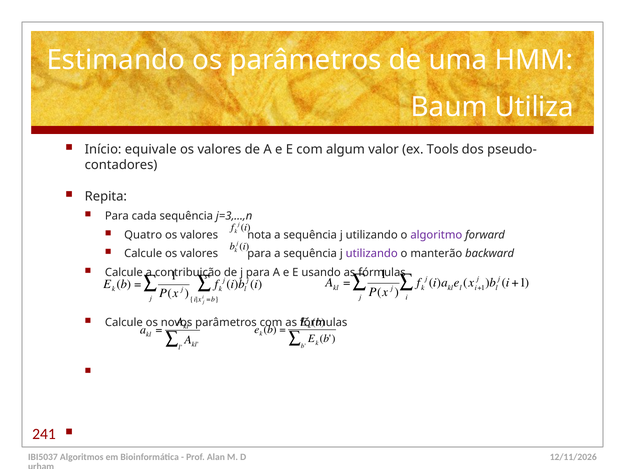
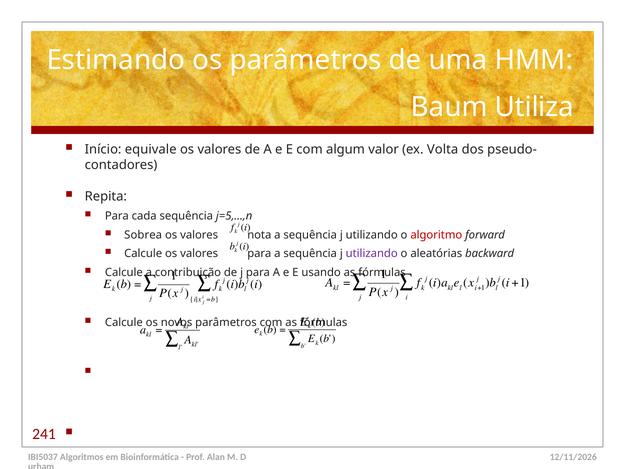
Tools: Tools -> Volta (443, 149)
j=3,...,n: j=3,...,n -> j=5,...,n (234, 216)
Quatro: Quatro -> Sobrea (143, 235)
algoritmo colour: purple -> red (436, 235)
manterão: manterão -> aleatórias (436, 253)
